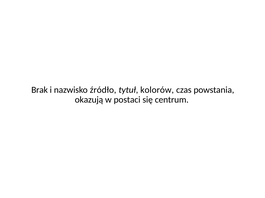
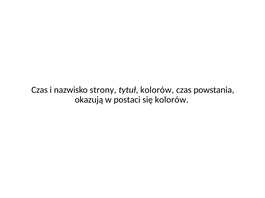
Brak: Brak -> Czas (40, 90)
źródło: źródło -> strony (103, 90)
się centrum: centrum -> kolorów (172, 100)
